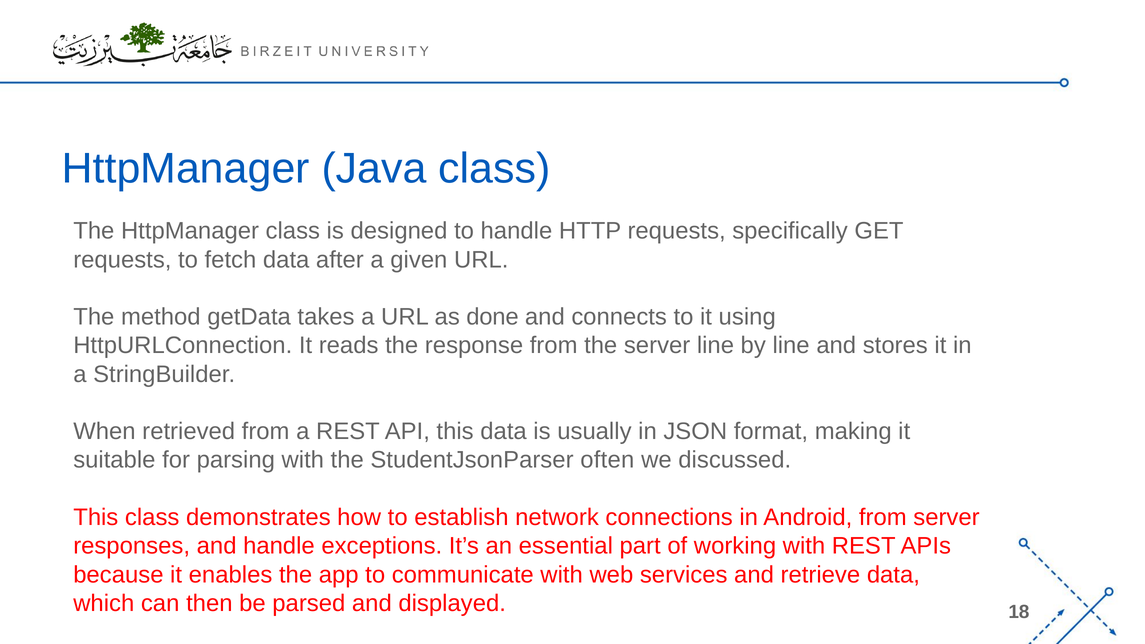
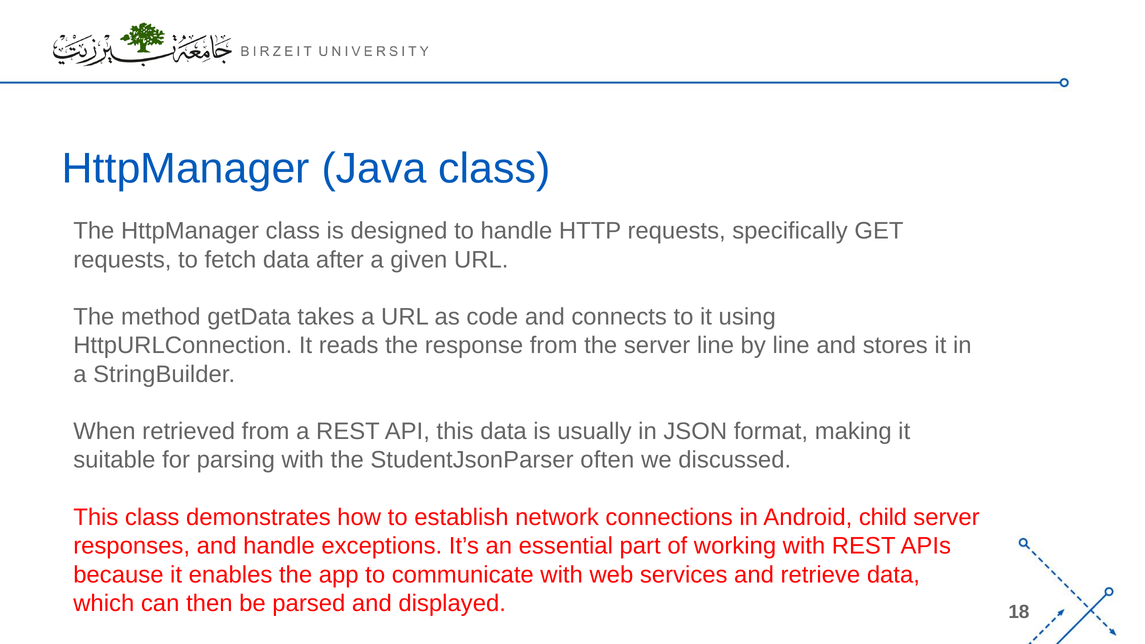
done: done -> code (492, 317)
Android from: from -> child (883, 517)
